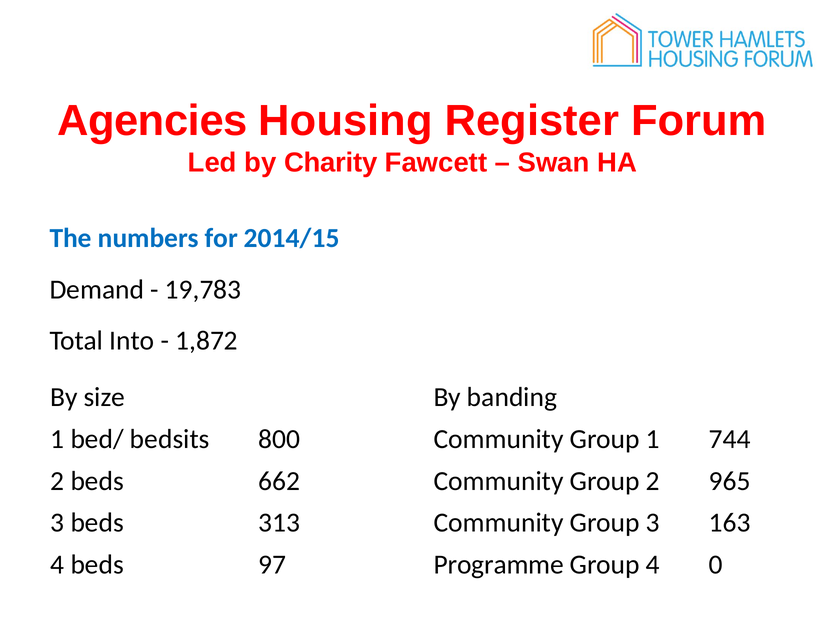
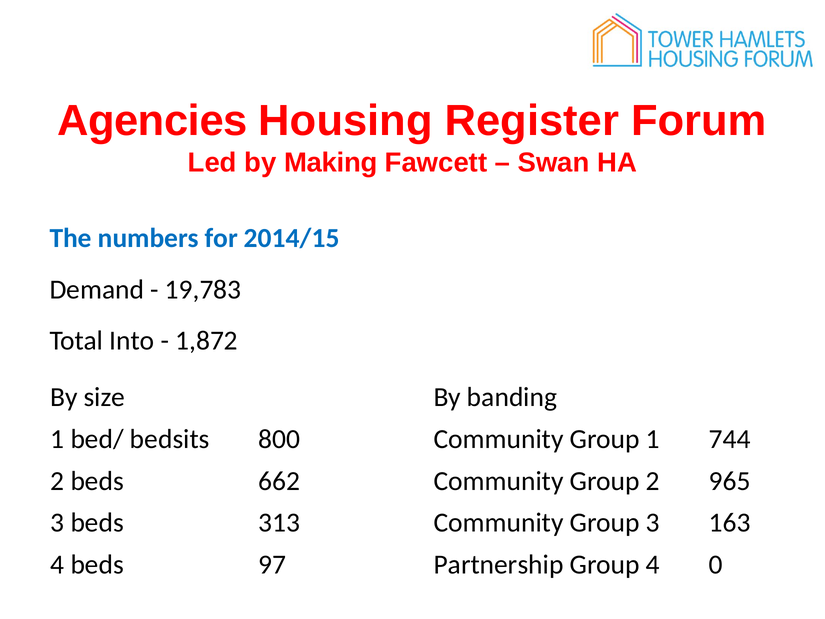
Charity: Charity -> Making (331, 162)
Programme: Programme -> Partnership (499, 564)
